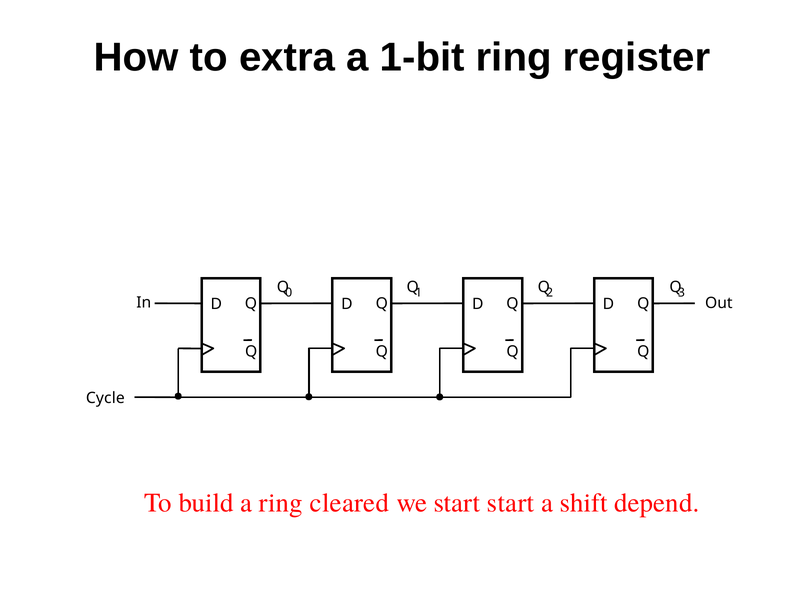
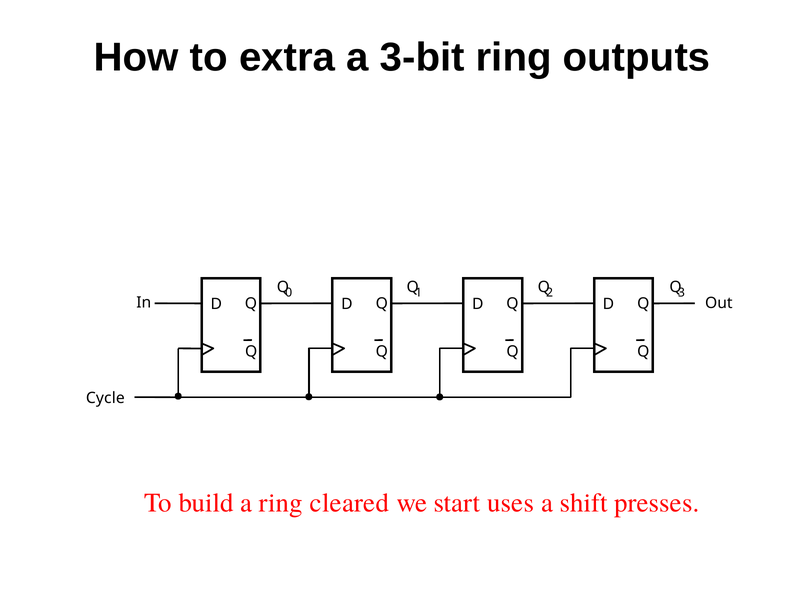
1-bit: 1-bit -> 3-bit (422, 58)
register: register -> outputs (637, 58)
start start: start -> uses (511, 503)
depend: depend -> presses (657, 503)
